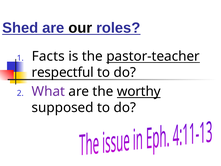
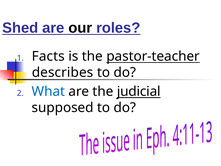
respectful: respectful -> describes (63, 72)
What colour: purple -> blue (48, 91)
worthy: worthy -> judicial (139, 91)
